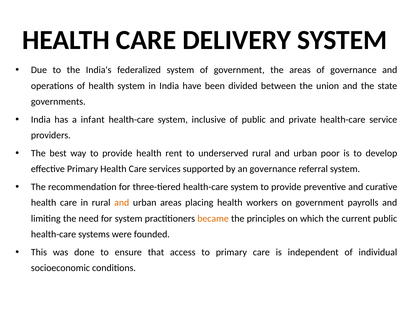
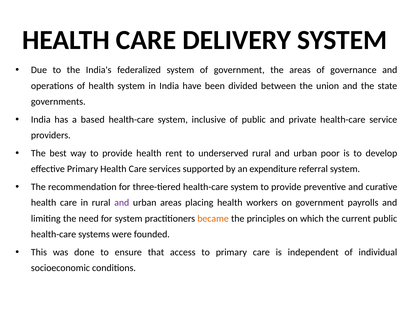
infant: infant -> based (93, 119)
an governance: governance -> expenditure (273, 169)
and colour: orange -> purple (122, 203)
